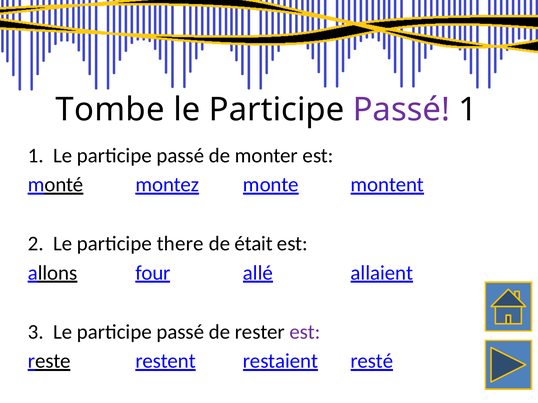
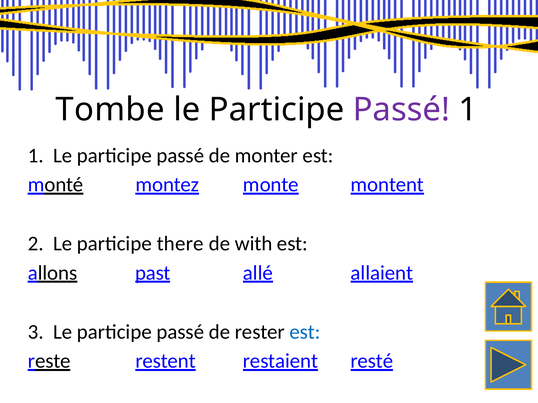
était: était -> with (254, 244)
four: four -> past (153, 273)
est colour: purple -> blue (305, 332)
